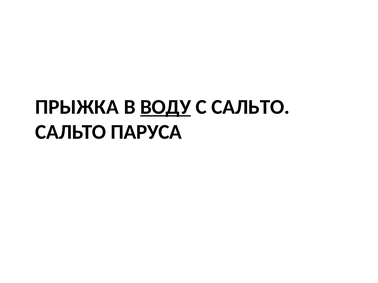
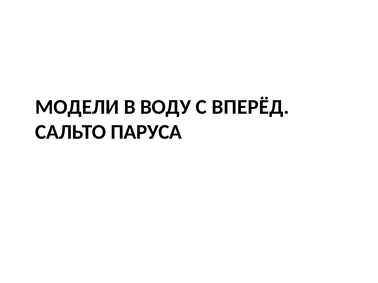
ПРЫЖКА: ПРЫЖКА -> МОДЕЛИ (77, 107)
ВОДУ underline: present -> none (166, 107)
С САЛЬТО: САЛЬТО -> ВПЕРЁД (250, 107)
